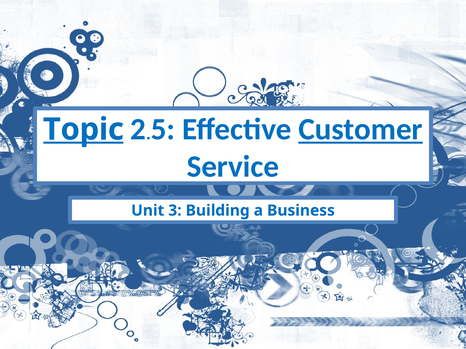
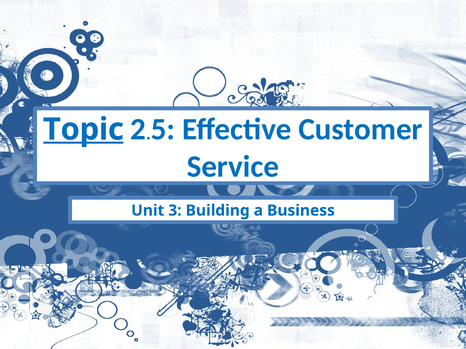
Customer underline: present -> none (361, 130)
